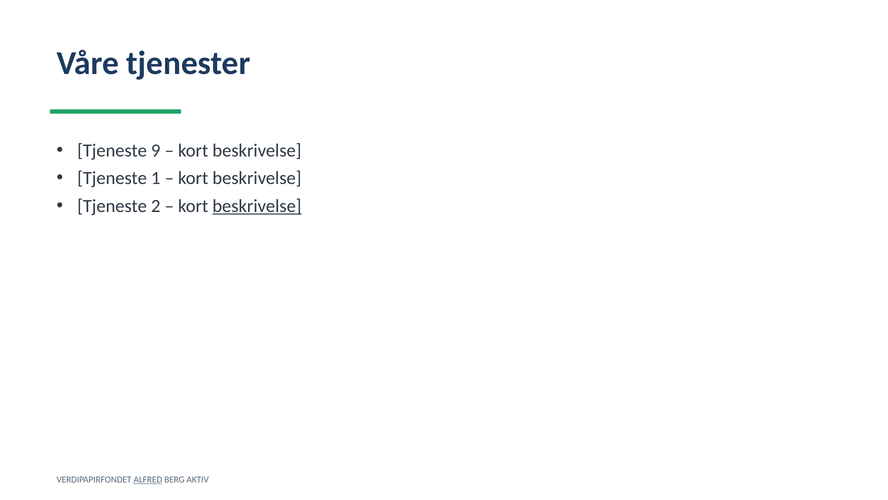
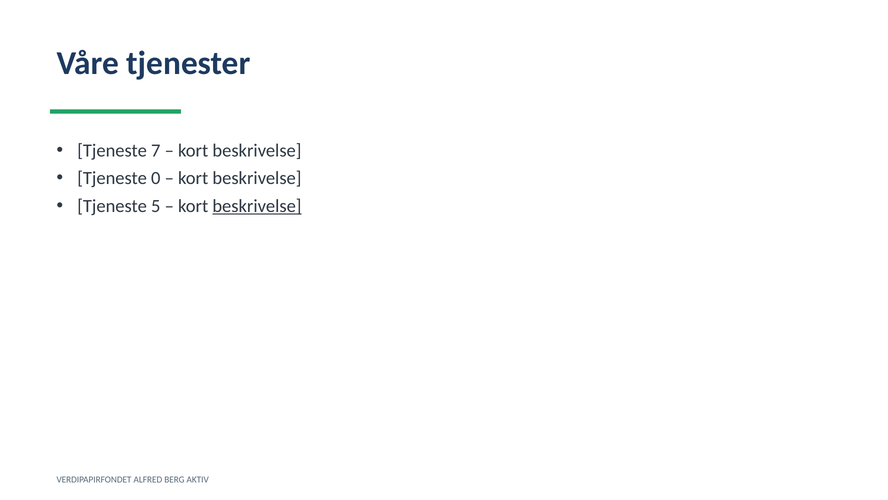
9: 9 -> 7 (156, 150)
1: 1 -> 0 (156, 178)
2: 2 -> 5 (156, 206)
ALFRED underline: present -> none (148, 479)
